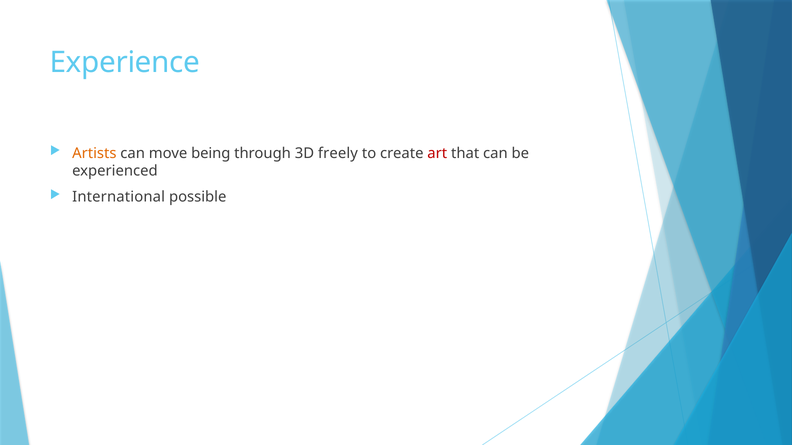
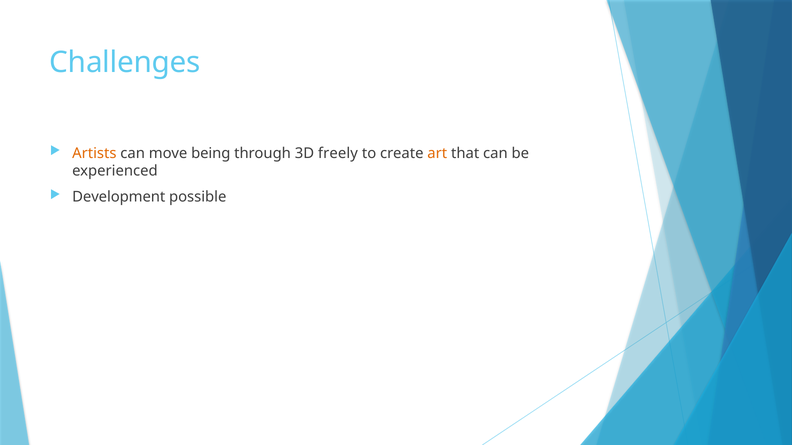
Experience: Experience -> Challenges (125, 62)
art colour: red -> orange (437, 153)
International: International -> Development (119, 197)
